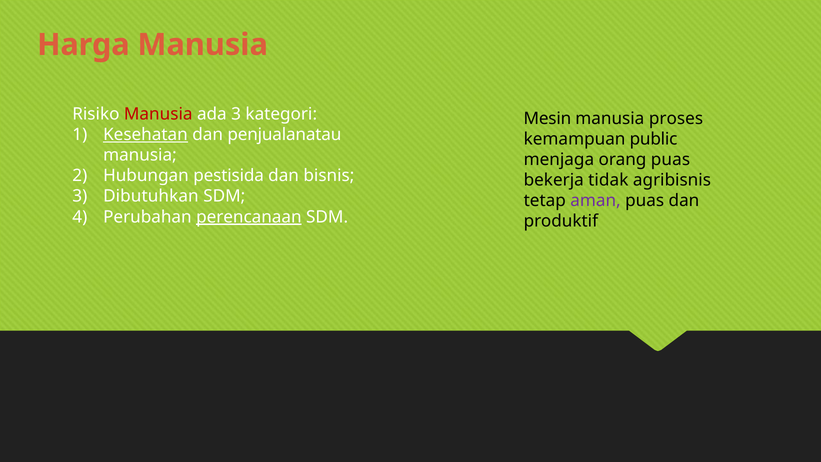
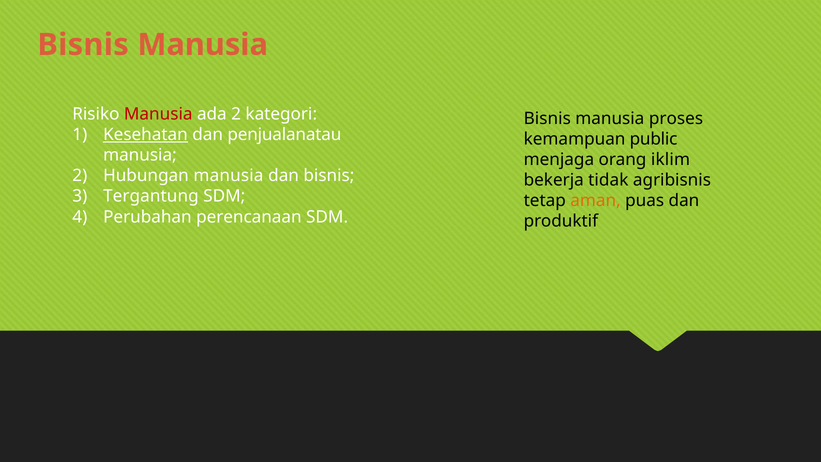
Harga: Harga -> Bisnis (83, 45)
ada 3: 3 -> 2 (236, 114)
Mesin: Mesin -> Bisnis (547, 118)
orang puas: puas -> iklim (670, 159)
Hubungan pestisida: pestisida -> manusia (228, 176)
Dibutuhkan: Dibutuhkan -> Tergantung (151, 196)
aman colour: purple -> orange (595, 201)
perencanaan underline: present -> none (249, 217)
